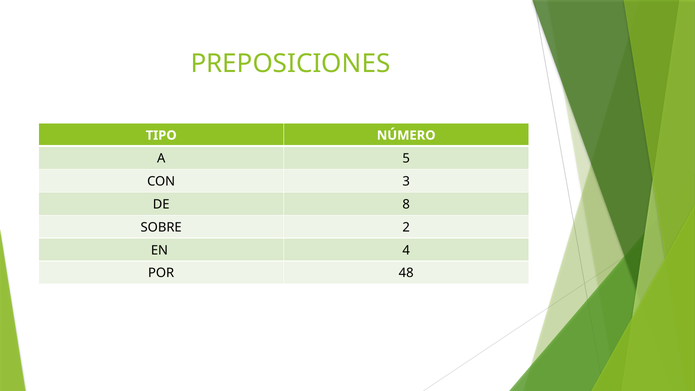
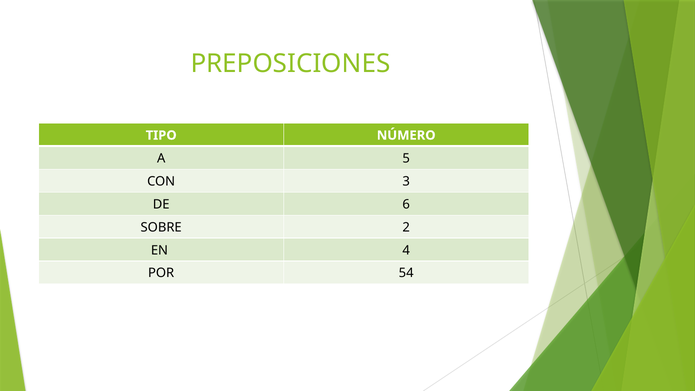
8: 8 -> 6 (406, 204)
48: 48 -> 54 (406, 273)
